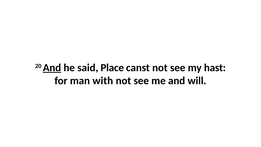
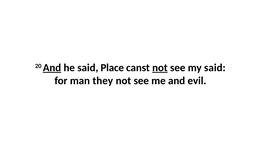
not underline: none -> present (160, 68)
my hast: hast -> said (215, 68)
with: with -> they (103, 81)
will: will -> evil (197, 81)
